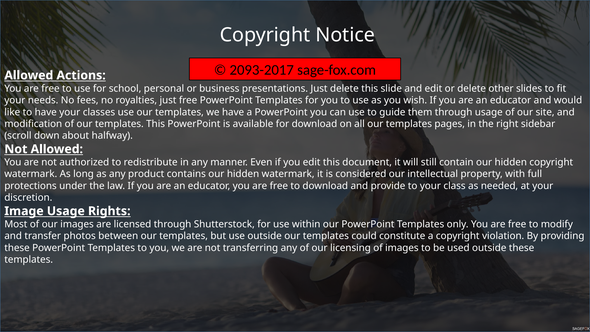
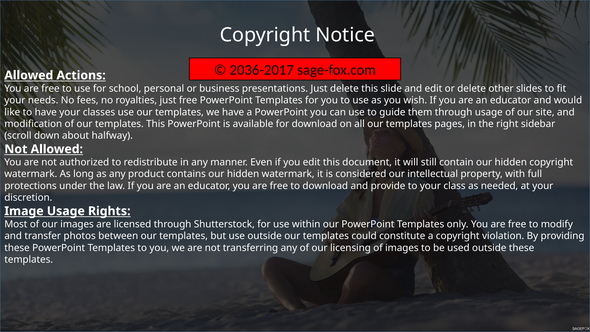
2093-2017: 2093-2017 -> 2036-2017 (262, 70)
